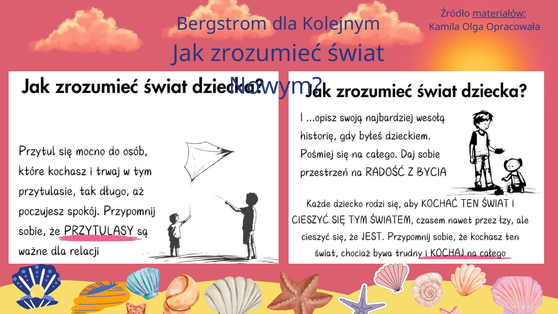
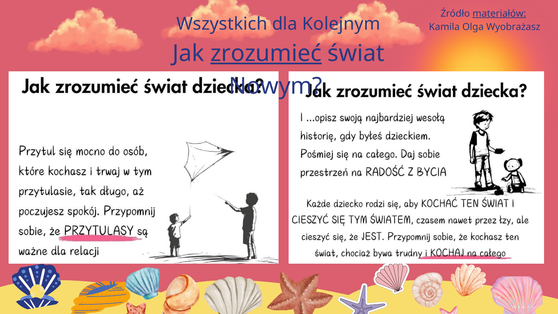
Bergstrom: Bergstrom -> Wszystkich (222, 24)
Opracowała: Opracowała -> Wyobrażasz (513, 27)
zrozumieć underline: none -> present (266, 53)
